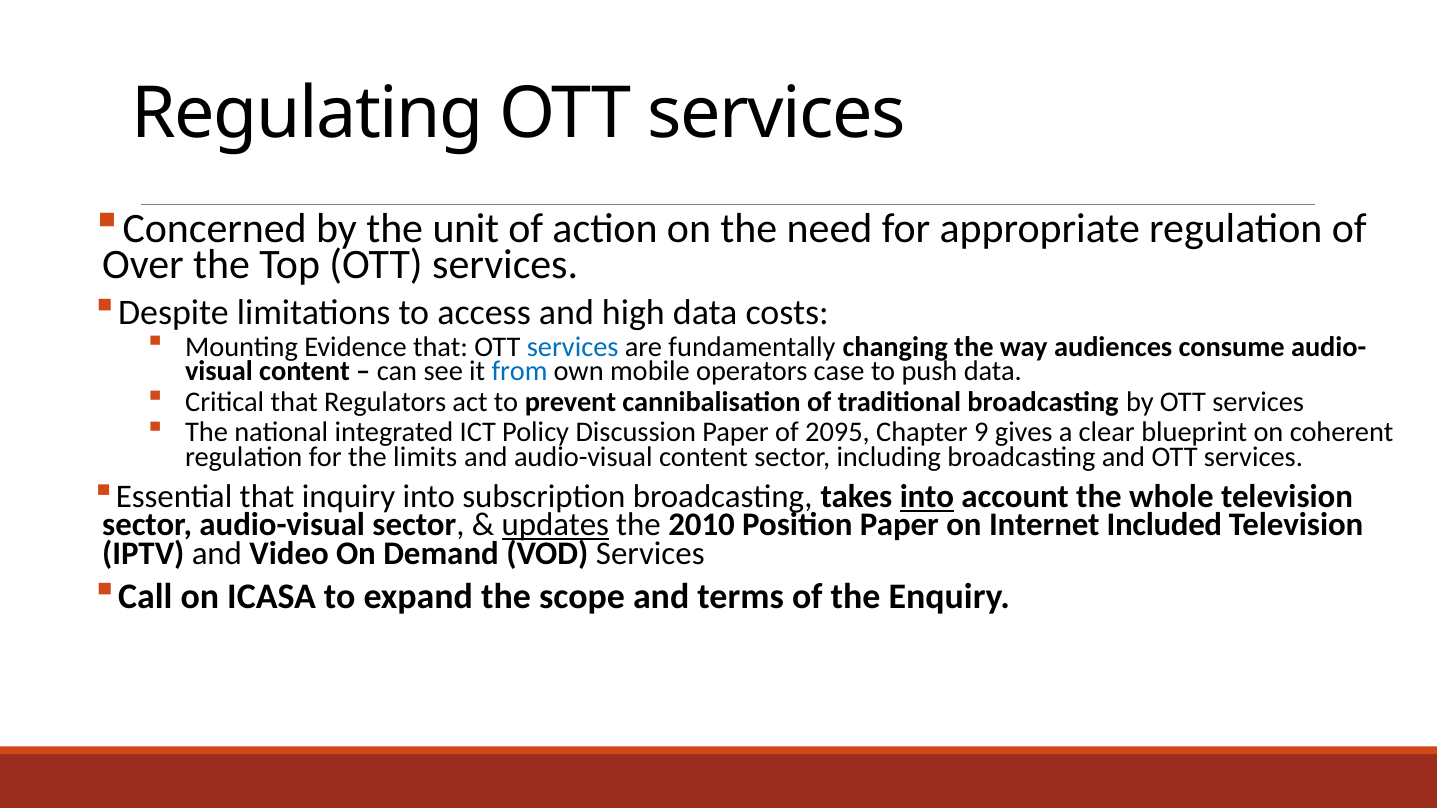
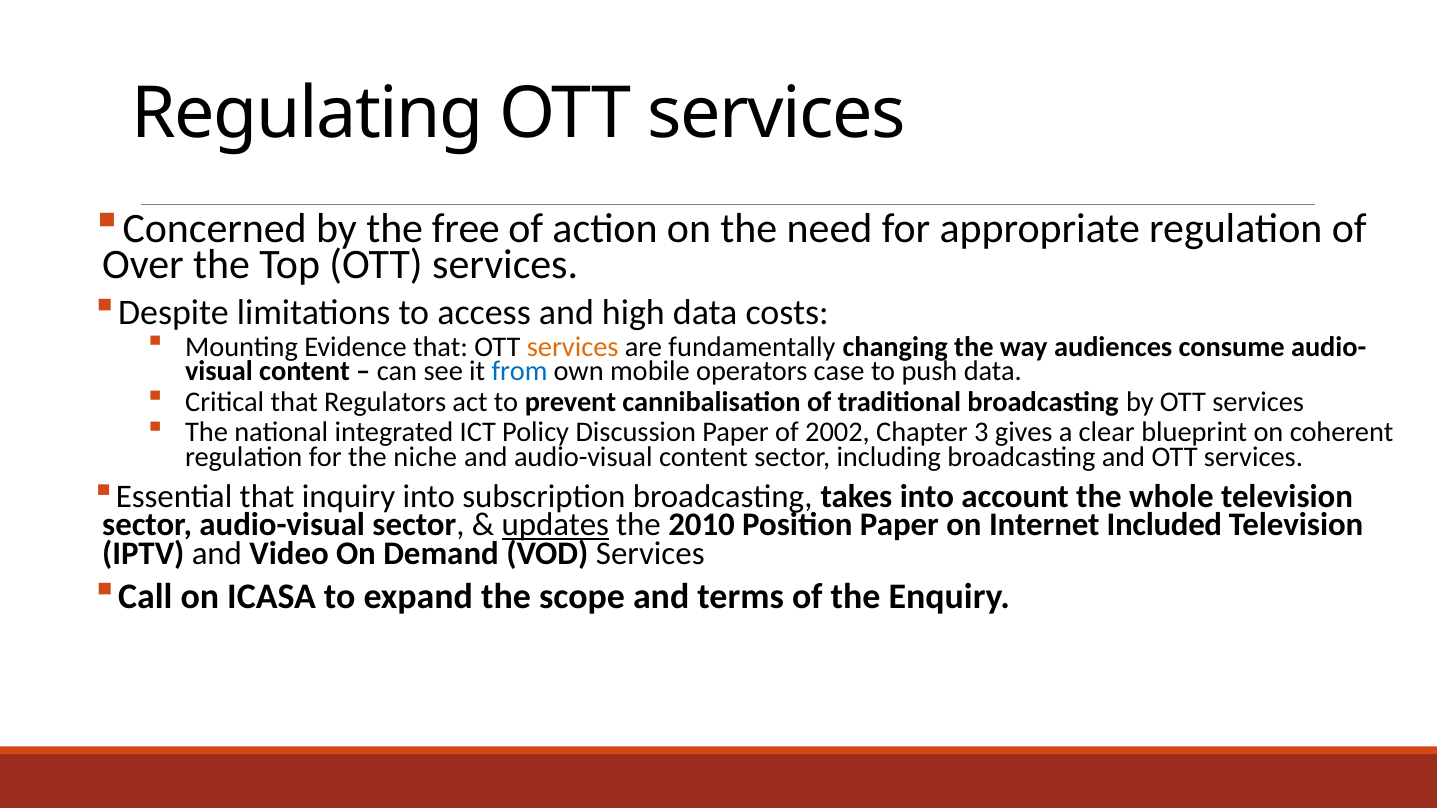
unit: unit -> free (466, 229)
services colour: blue -> orange (573, 347)
2095: 2095 -> 2002 (837, 433)
9: 9 -> 3 (981, 433)
limits: limits -> niche (425, 457)
into underline: present -> none (927, 497)
